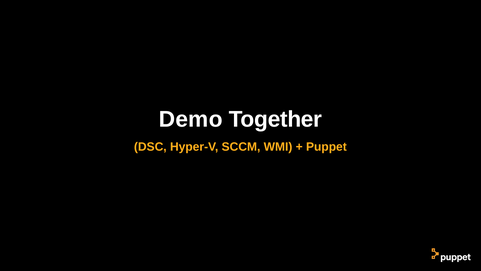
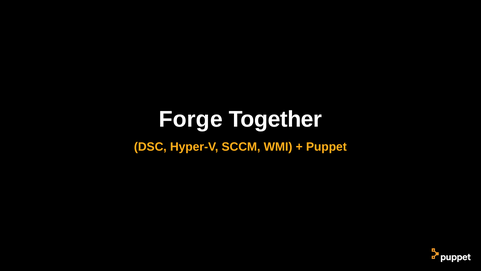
Demo: Demo -> Forge (191, 119)
